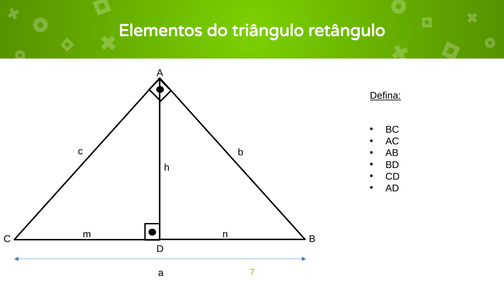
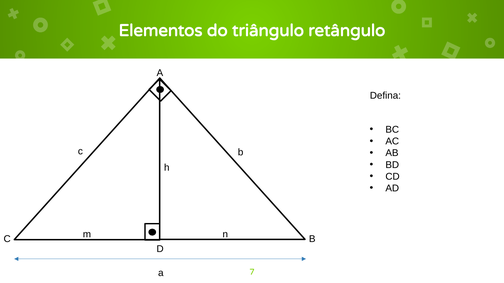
Defina underline: present -> none (385, 96)
